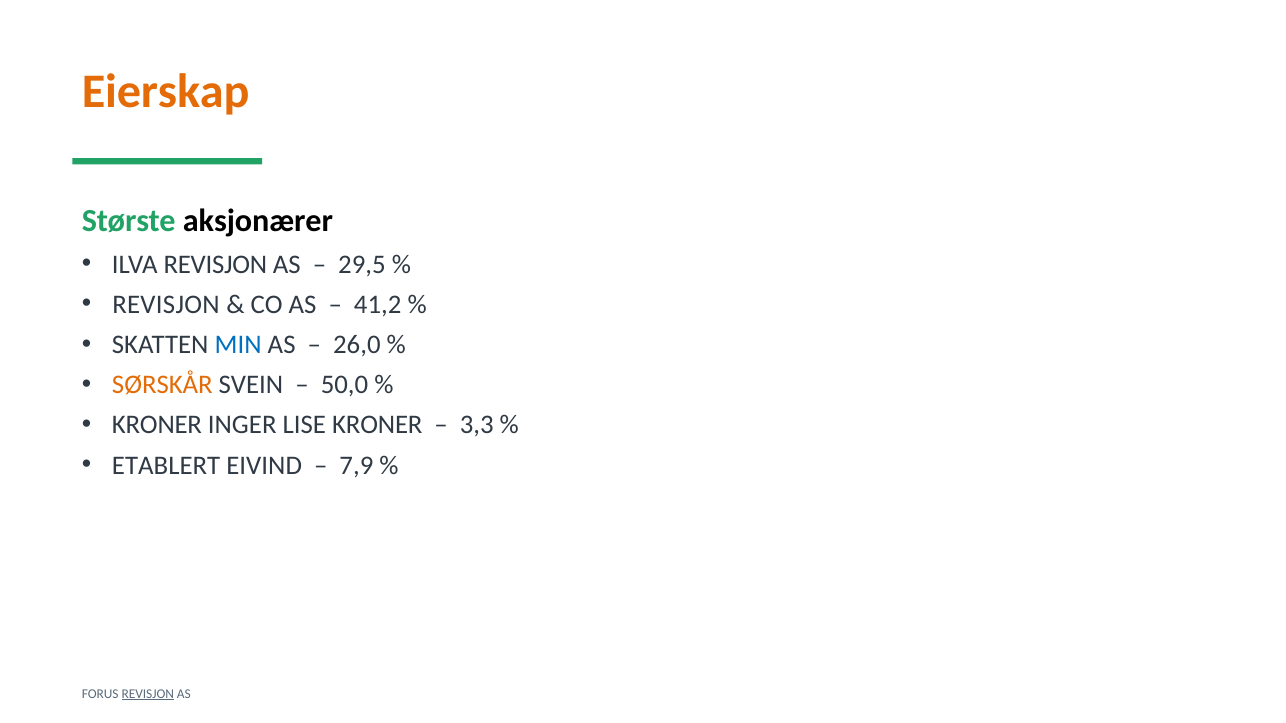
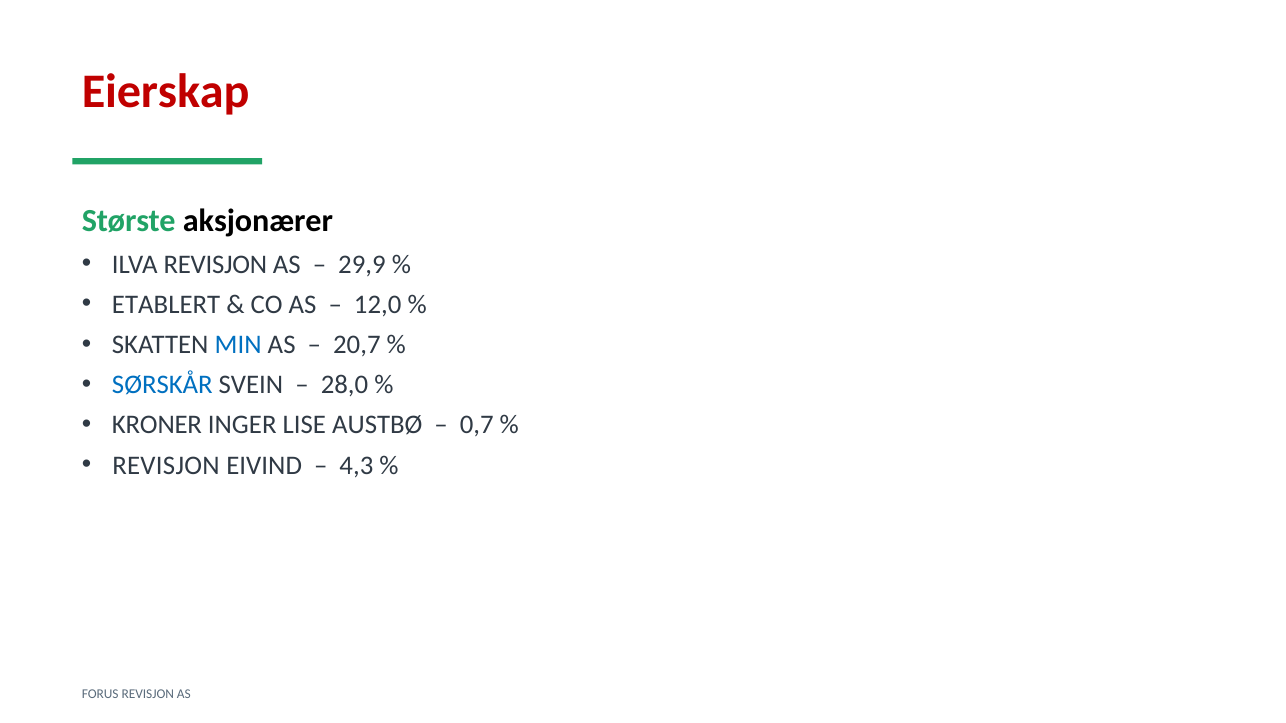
Eierskap colour: orange -> red (166, 92)
29,5: 29,5 -> 29,9 (362, 264)
REVISJON: REVISJON -> ETABLERT (166, 305)
41,2: 41,2 -> 12,0 (378, 305)
26,0: 26,0 -> 20,7 (357, 345)
SØRSKÅR colour: orange -> blue (162, 385)
50,0: 50,0 -> 28,0 (345, 385)
LISE KRONER: KRONER -> AUSTBØ (377, 425)
3,3: 3,3 -> 0,7 (477, 425)
ETABLERT: ETABLERT -> REVISJON (166, 466)
7,9: 7,9 -> 4,3 (356, 466)
REVISJON underline: present -> none (148, 694)
